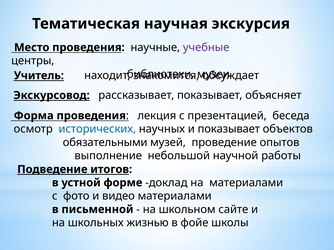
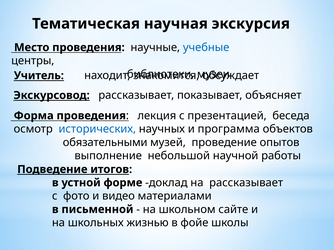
учебные colour: purple -> blue (206, 48)
и показывает: показывает -> программа (229, 129)
на материалами: материалами -> рассказывает (246, 183)
